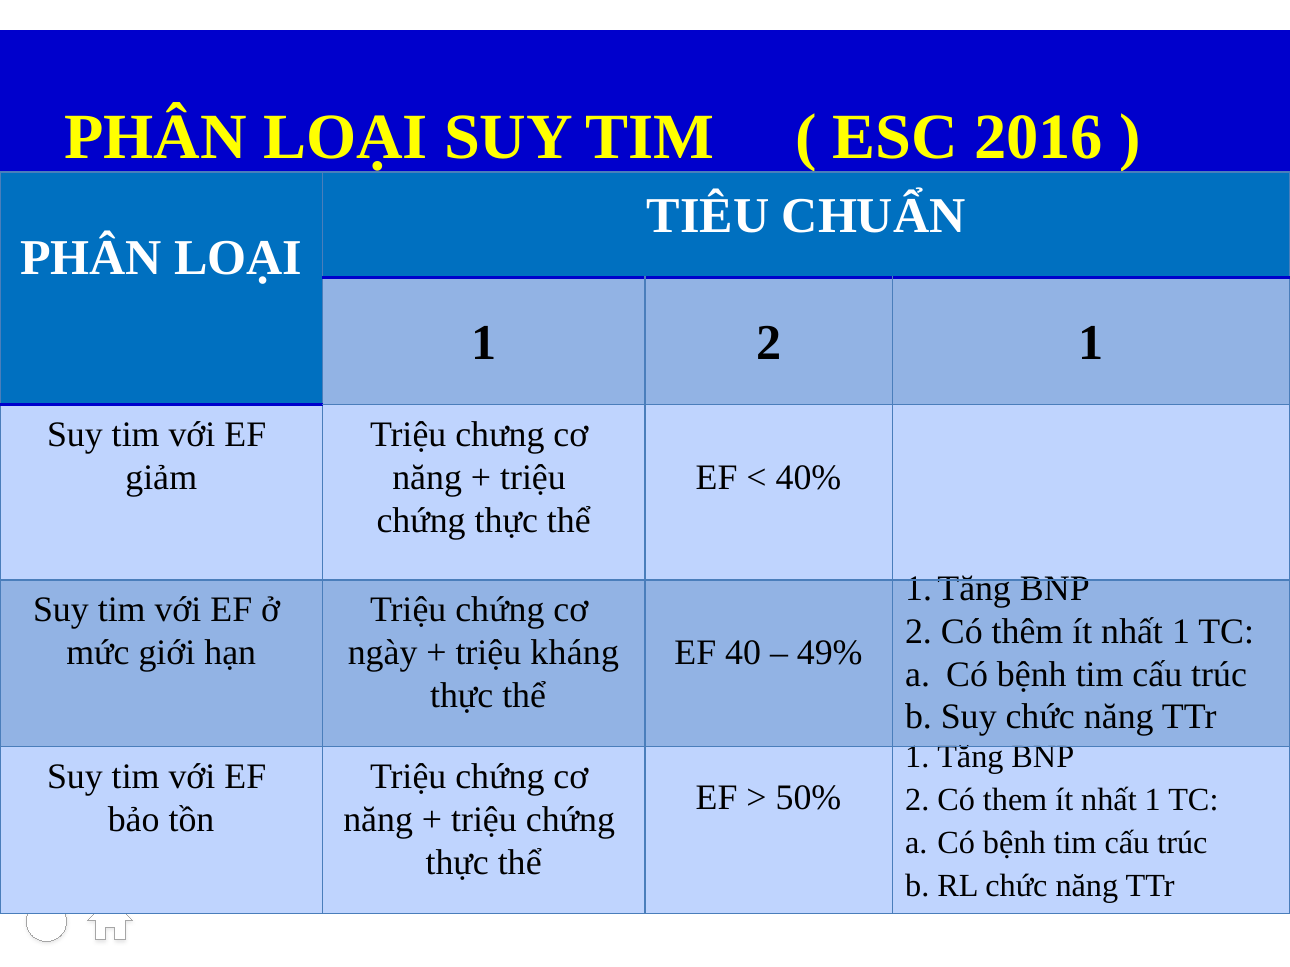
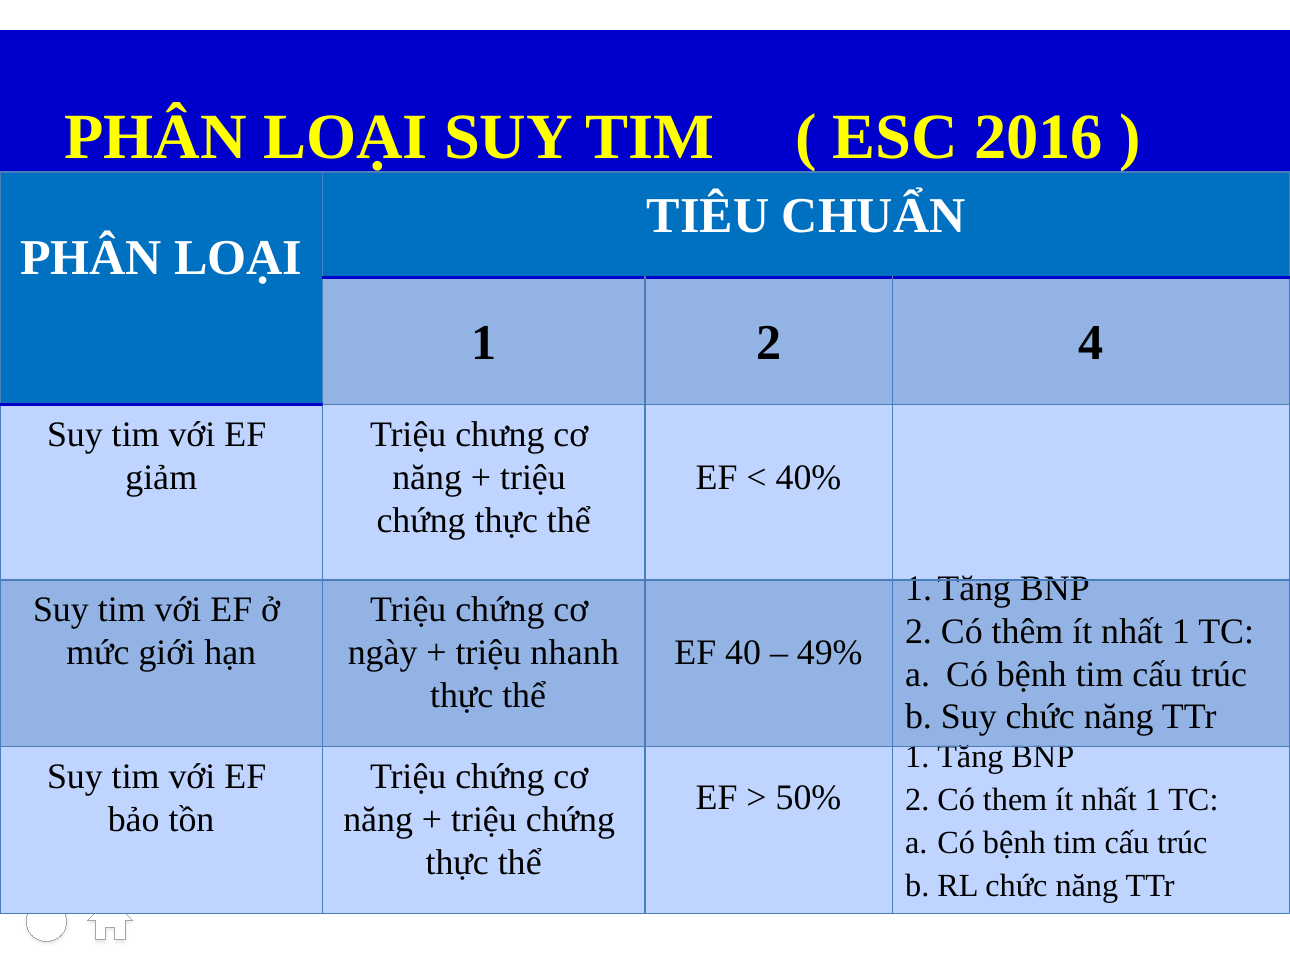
2 1: 1 -> 4 (1091, 343)
kháng: kháng -> nhanh (575, 653)
